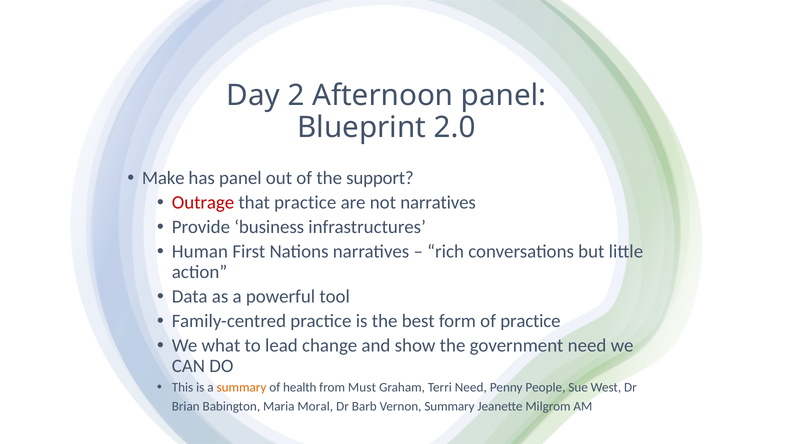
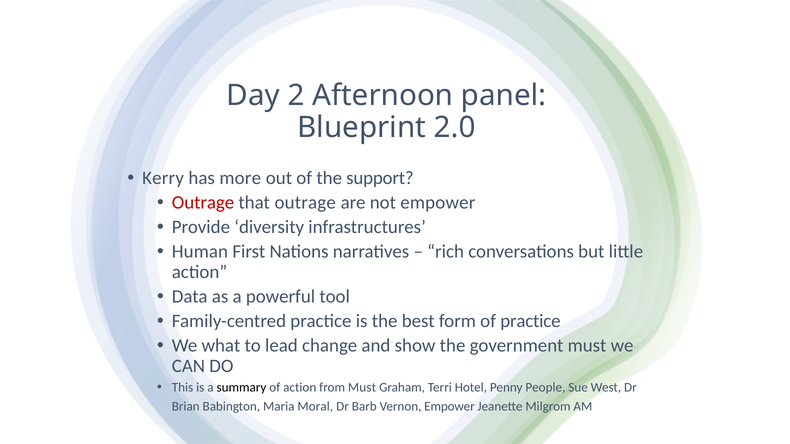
Make: Make -> Kerry (163, 178)
has panel: panel -> more (240, 178)
that practice: practice -> outrage (305, 203)
not narratives: narratives -> empower (438, 203)
business: business -> diversity (269, 227)
government need: need -> must (587, 346)
summary colour: orange -> black (241, 388)
of health: health -> action (300, 388)
Terri Need: Need -> Hotel (471, 388)
Vernon Summary: Summary -> Empower (449, 407)
